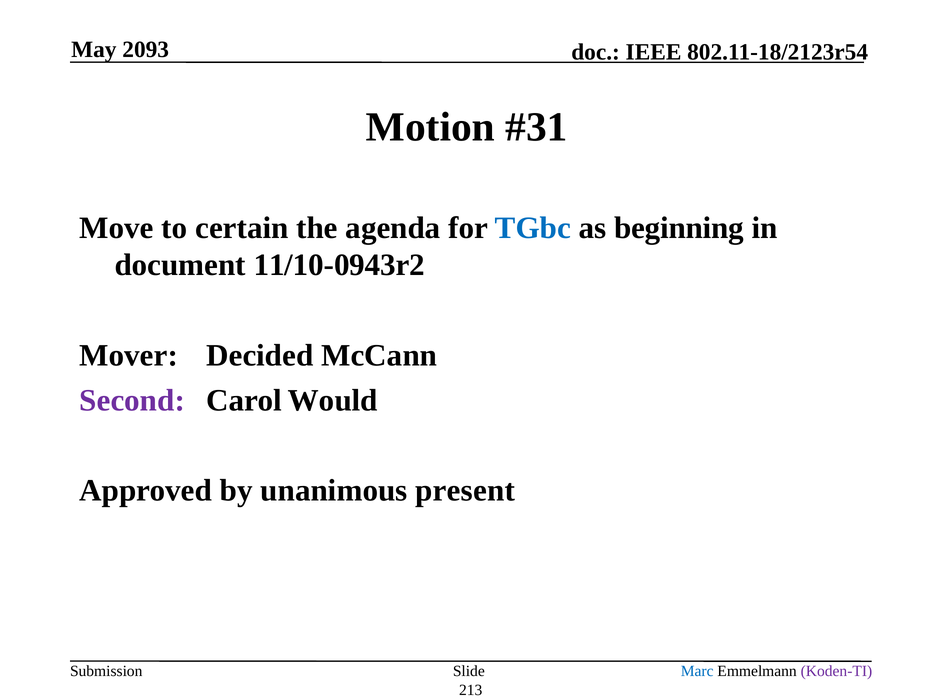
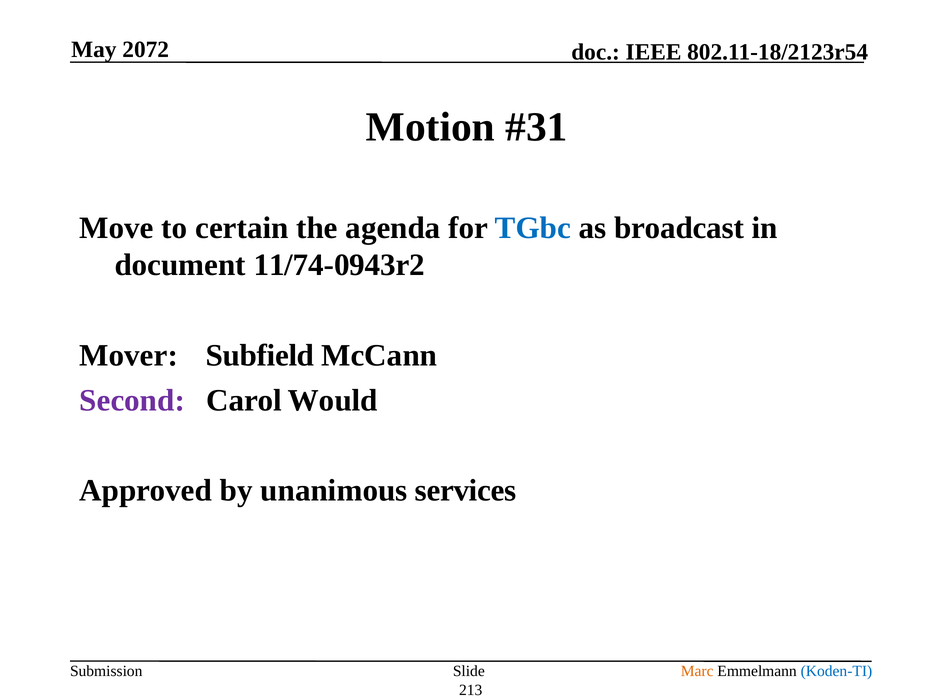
2093: 2093 -> 2072 (146, 50)
beginning: beginning -> broadcast (679, 228)
11/10-0943r2: 11/10-0943r2 -> 11/74-0943r2 (339, 265)
Decided: Decided -> Subfield (260, 356)
present: present -> services (466, 491)
Marc colour: blue -> orange (697, 672)
Koden-TI colour: purple -> blue (836, 672)
